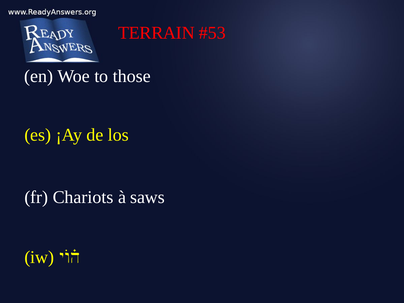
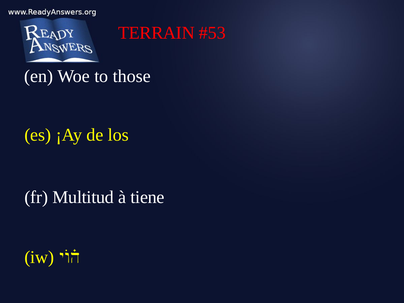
Chariots: Chariots -> Multitud (83, 197)
saws: saws -> tiene (147, 197)
